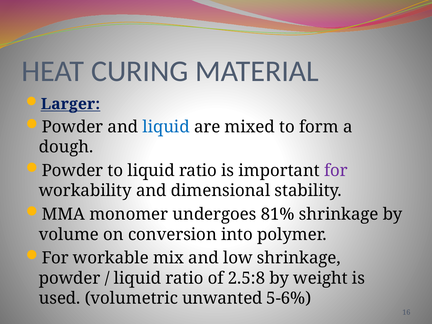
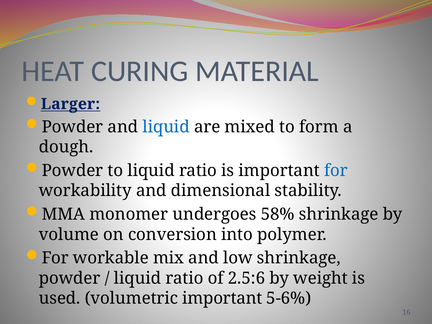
for colour: purple -> blue (336, 171)
81%: 81% -> 58% (278, 214)
2.5:8: 2.5:8 -> 2.5:6 (247, 278)
volumetric unwanted: unwanted -> important (222, 298)
